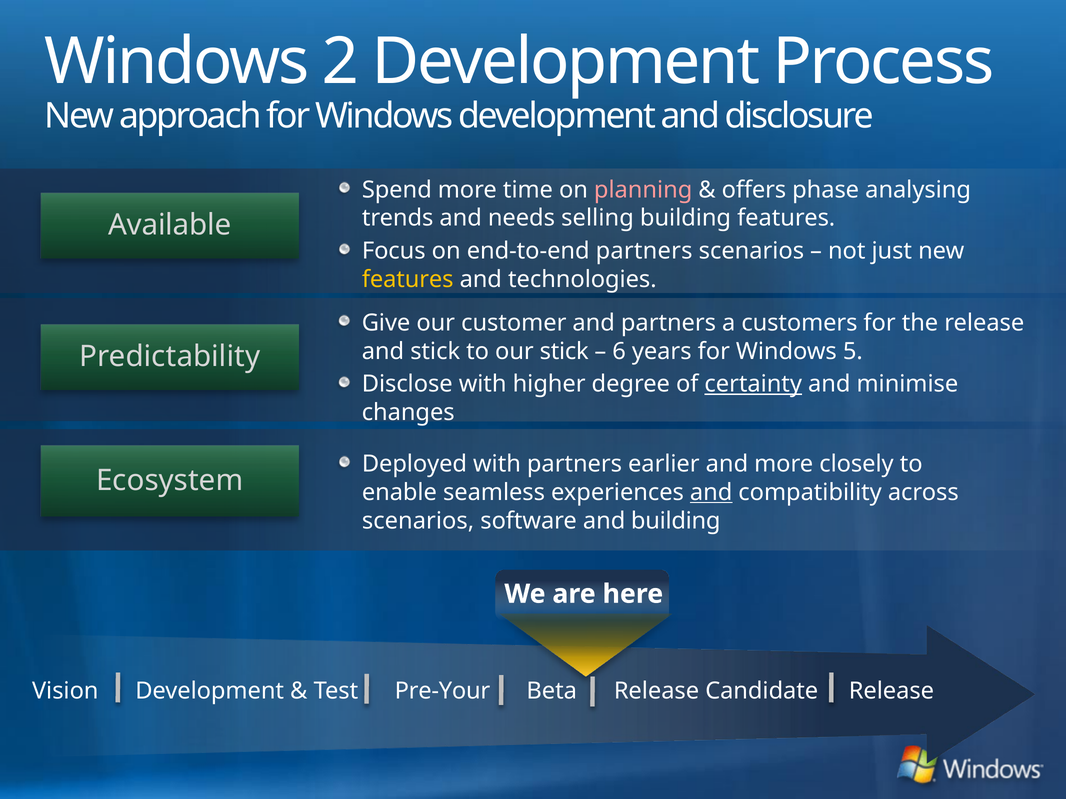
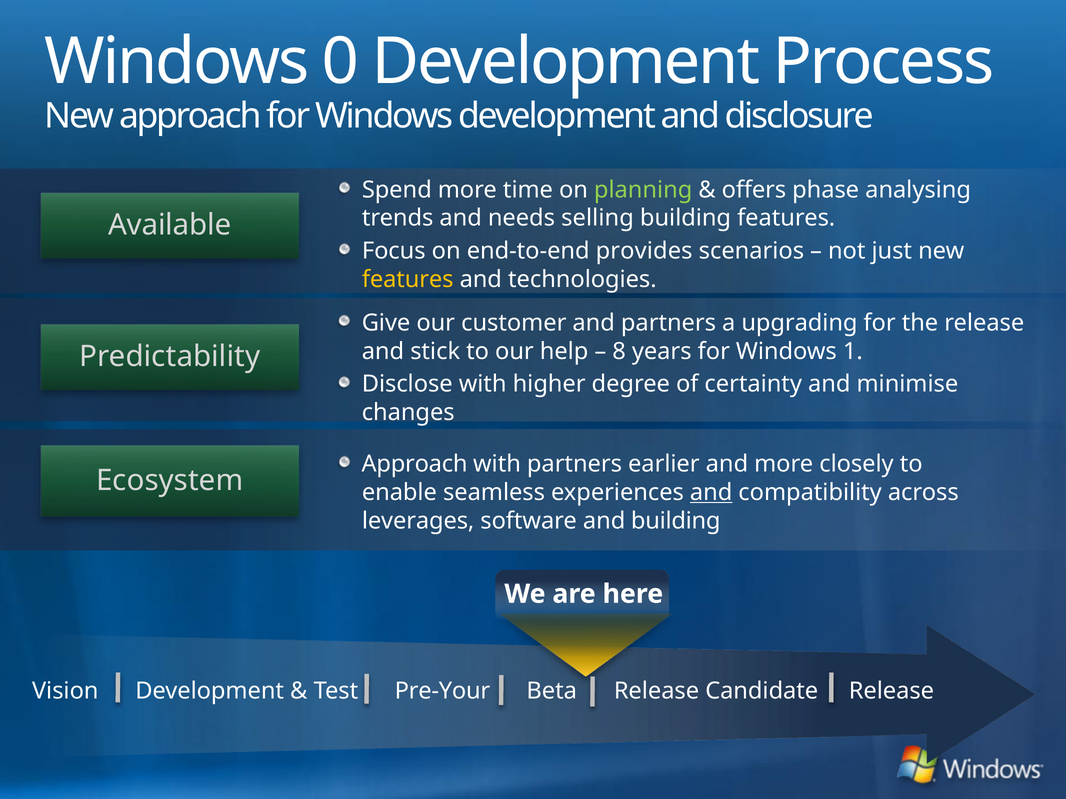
2: 2 -> 0 (340, 62)
planning colour: pink -> light green (643, 190)
end-to-end partners: partners -> provides (644, 251)
customers: customers -> upgrading (799, 323)
our stick: stick -> help (564, 352)
6: 6 -> 8 (619, 352)
5: 5 -> 1 (853, 352)
certainty underline: present -> none (753, 384)
Deployed: Deployed -> Approach (415, 464)
scenarios: scenarios -> leverages (418, 521)
